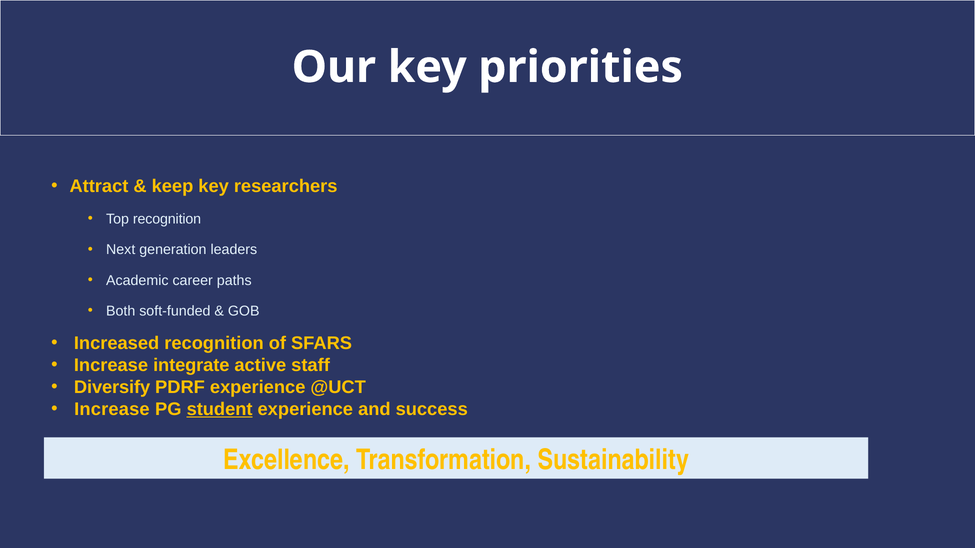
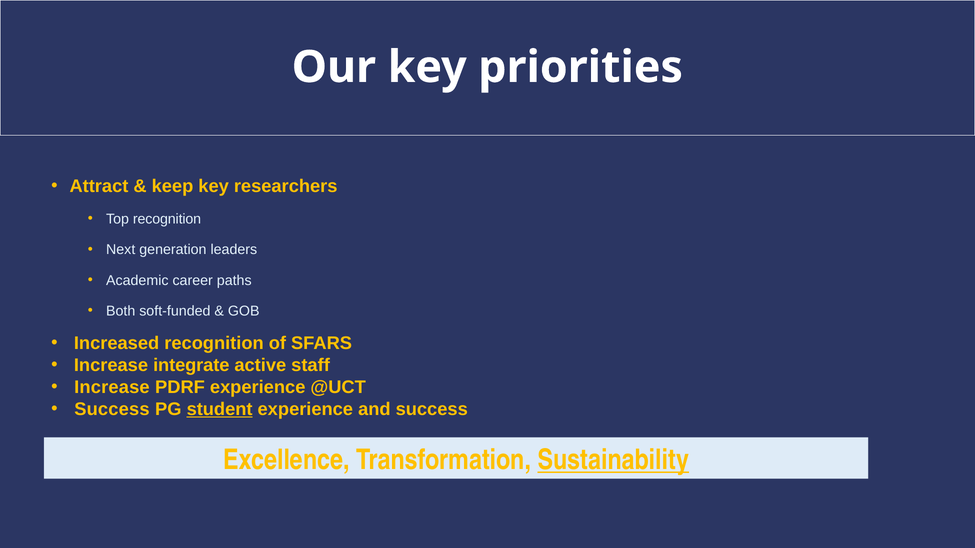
Diversify: Diversify -> Increase (112, 387)
Increase: Increase -> Success (112, 409)
Sustainability underline: none -> present (613, 460)
